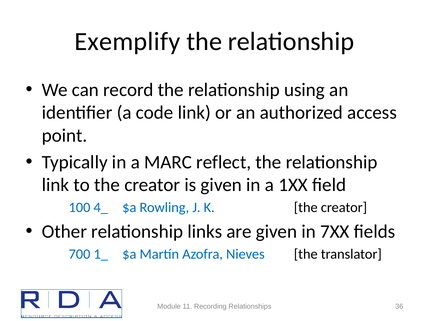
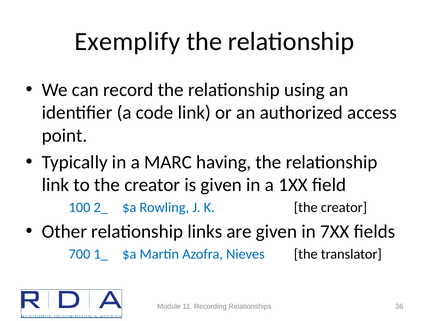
reflect: reflect -> having (224, 162)
4_: 4_ -> 2_ (101, 208)
